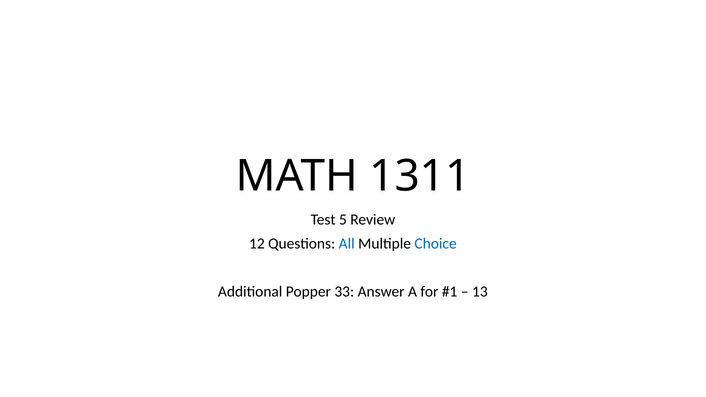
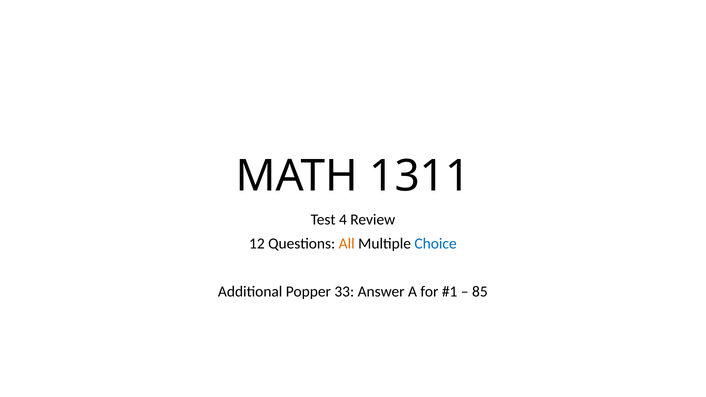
5: 5 -> 4 (343, 219)
All colour: blue -> orange (347, 244)
13: 13 -> 85 (480, 292)
